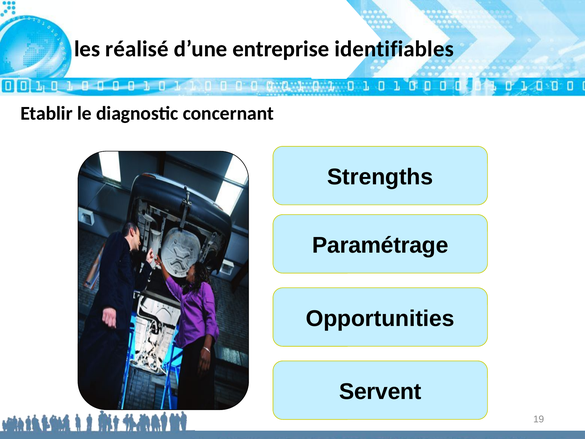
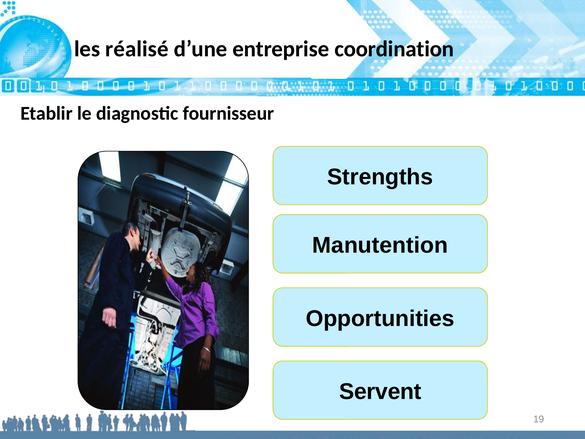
identifiables: identifiables -> coordination (394, 49)
concernant: concernant -> fournisseur (228, 113)
Paramétrage: Paramétrage -> Manutention (380, 245)
